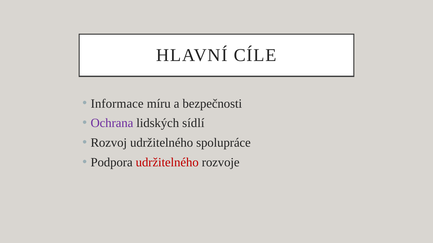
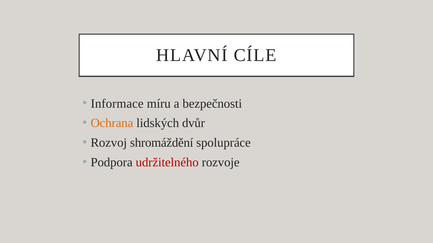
Ochrana colour: purple -> orange (112, 123)
sídlí: sídlí -> dvůr (193, 123)
Rozvoj udržitelného: udržitelného -> shromáždění (162, 143)
